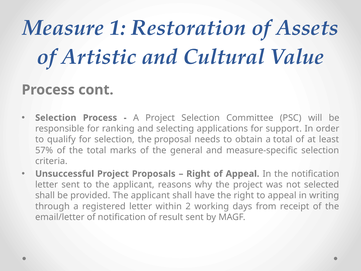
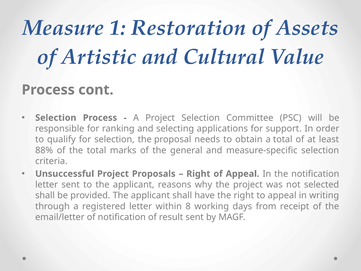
57%: 57% -> 88% (44, 150)
2: 2 -> 8 (188, 206)
